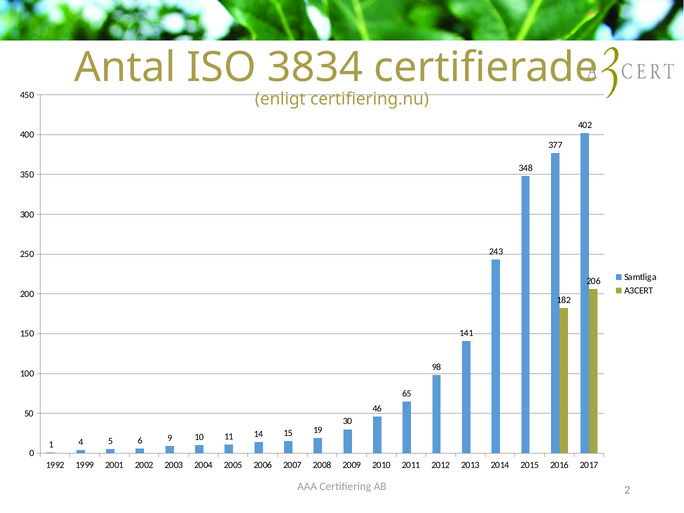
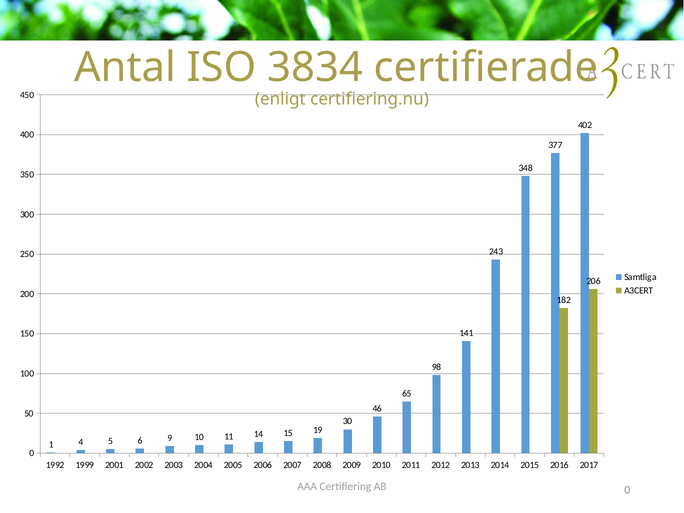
2: 2 -> 0 (627, 490)
